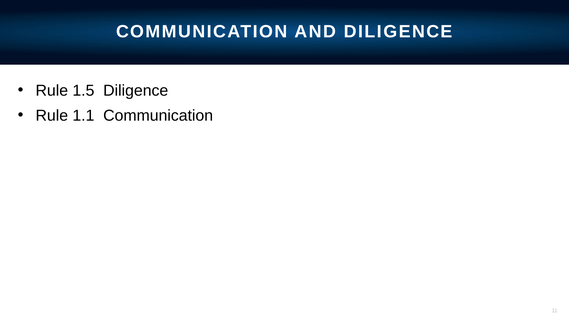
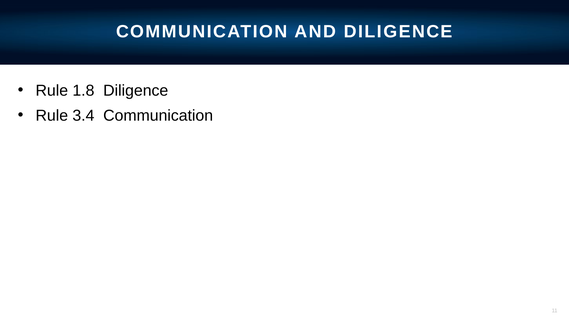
1.5: 1.5 -> 1.8 (83, 91)
1.1: 1.1 -> 3.4 (83, 116)
